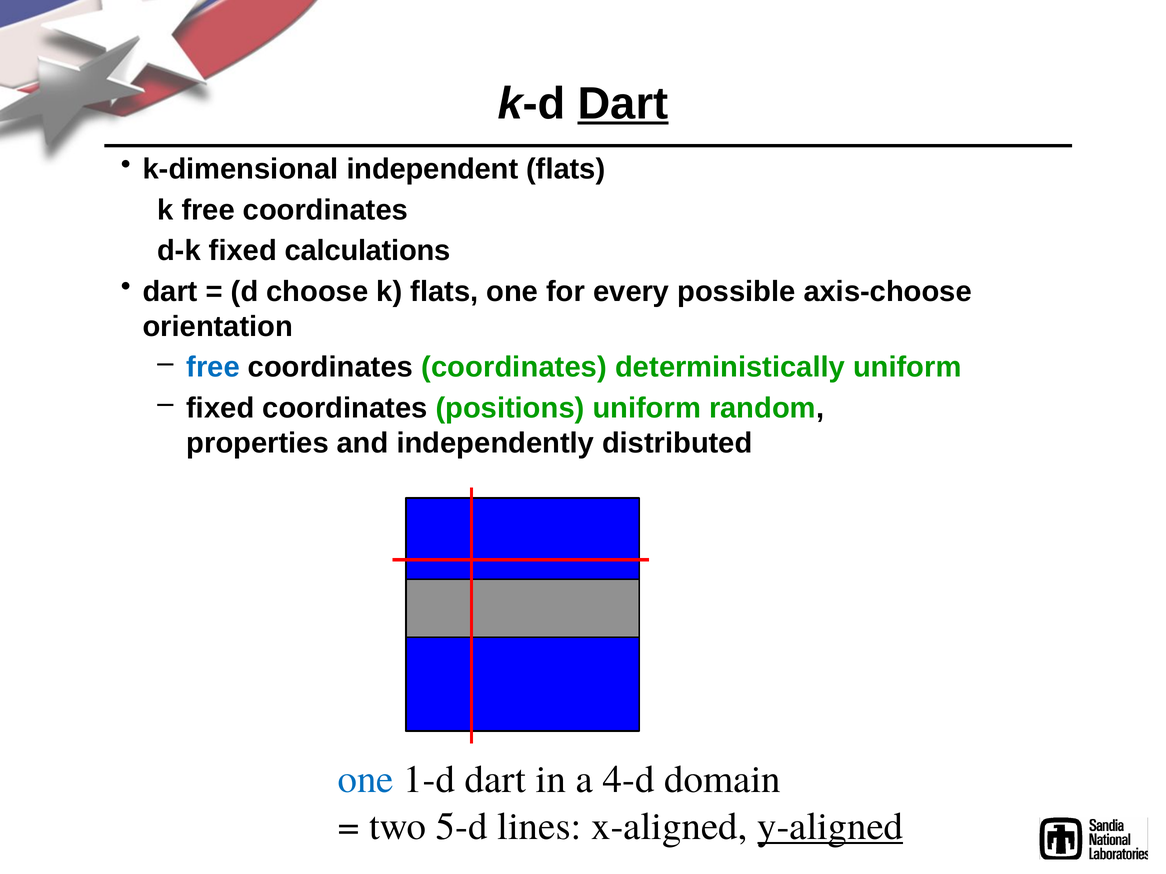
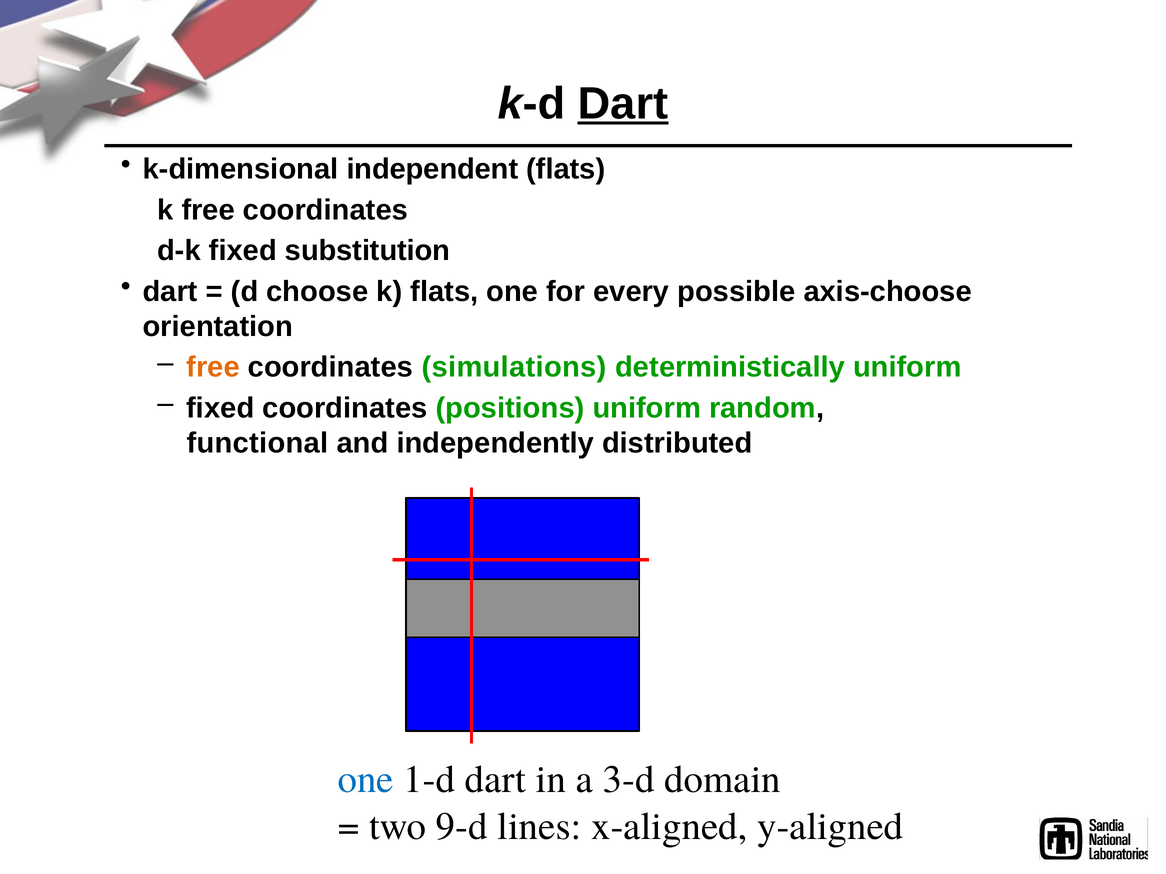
calculations: calculations -> substitution (368, 251)
free colour: blue -> orange (213, 368)
coordinates coordinates: coordinates -> simulations (514, 368)
properties: properties -> functional (257, 443)
4-d: 4-d -> 3-d (629, 780)
5-d: 5-d -> 9-d (462, 827)
y-aligned underline: present -> none (830, 827)
